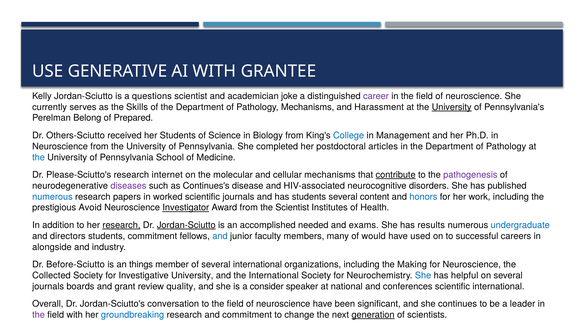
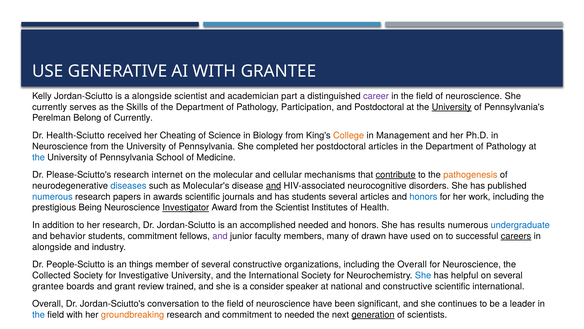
a questions: questions -> alongside (152, 96)
joke: joke -> part (289, 96)
Pathology Mechanisms: Mechanisms -> Participation (308, 107)
and Harassment: Harassment -> Postdoctoral (379, 107)
of Prepared: Prepared -> Currently (133, 118)
Others-Sciutto: Others-Sciutto -> Health-Sciutto (75, 135)
her Students: Students -> Cheating (178, 135)
College colour: blue -> orange (349, 135)
pathogenesis colour: purple -> orange (470, 174)
diseases colour: purple -> blue (128, 185)
Continues's: Continues's -> Molecular's (206, 185)
and underline: none -> present (274, 185)
worked: worked -> awards (168, 196)
several content: content -> articles (375, 196)
Avoid: Avoid -> Being (90, 207)
research underline: present -> none (121, 225)
Jordan-Sciutto underline: present -> none (186, 225)
exams: exams -> honors (364, 225)
directors: directors -> behavior (68, 236)
and colour: blue -> purple (220, 236)
would: would -> drawn (374, 236)
careers underline: none -> present (516, 236)
Before-Sciutto: Before-Sciutto -> People-Sciutto (76, 264)
several international: international -> constructive (257, 264)
the Making: Making -> Overall (412, 264)
journals: journals -> grantee (48, 286)
quality: quality -> trained (181, 286)
and conferences: conferences -> constructive (408, 286)
the colour: purple -> blue (39, 314)
groundbreaking colour: blue -> orange (133, 314)
to change: change -> needed (299, 314)
